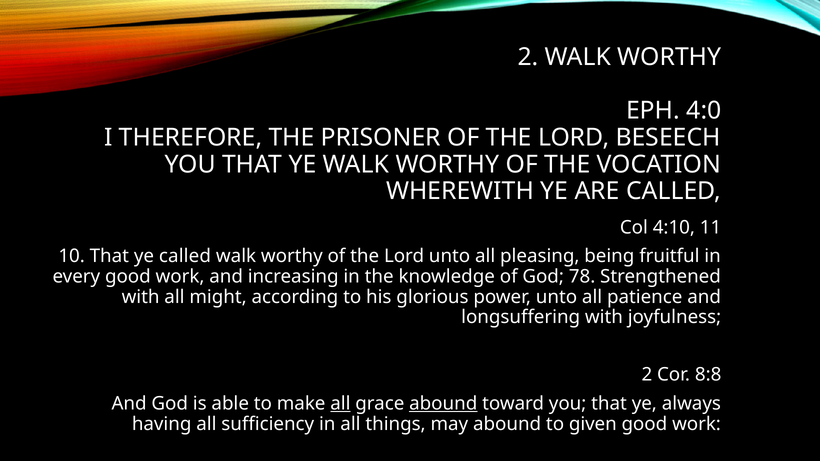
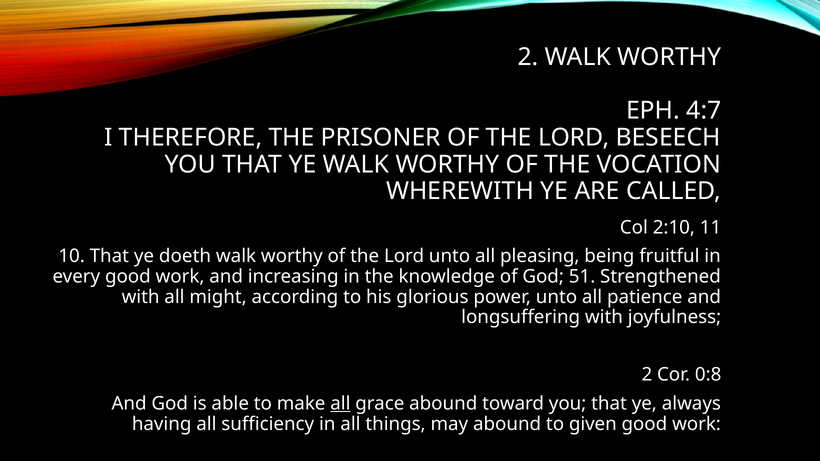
4:0: 4:0 -> 4:7 (704, 111)
4:10: 4:10 -> 2:10 (674, 228)
ye called: called -> doeth (185, 256)
78: 78 -> 51 (582, 277)
8:8: 8:8 -> 0:8 (708, 375)
abound underline: present -> none (443, 404)
